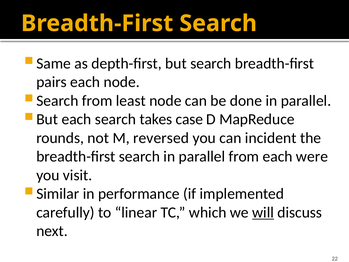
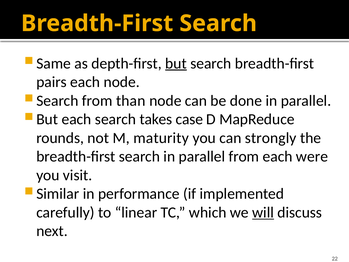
but underline: none -> present (176, 63)
least: least -> than (131, 101)
reversed: reversed -> maturity (161, 138)
incident: incident -> strongly (271, 138)
